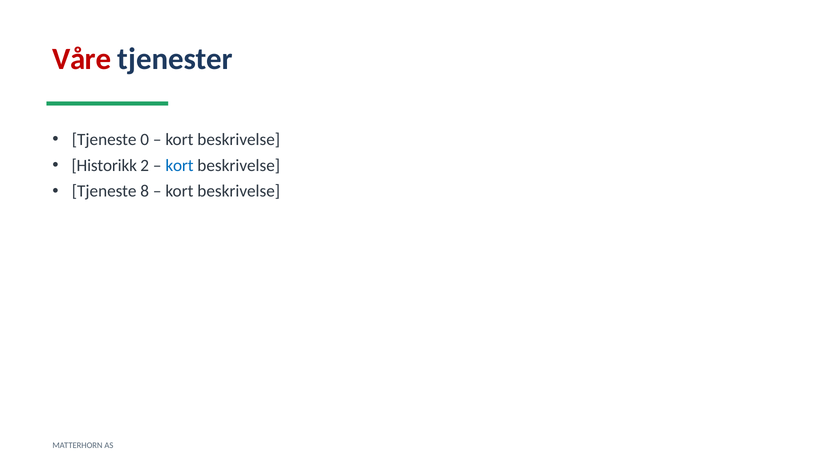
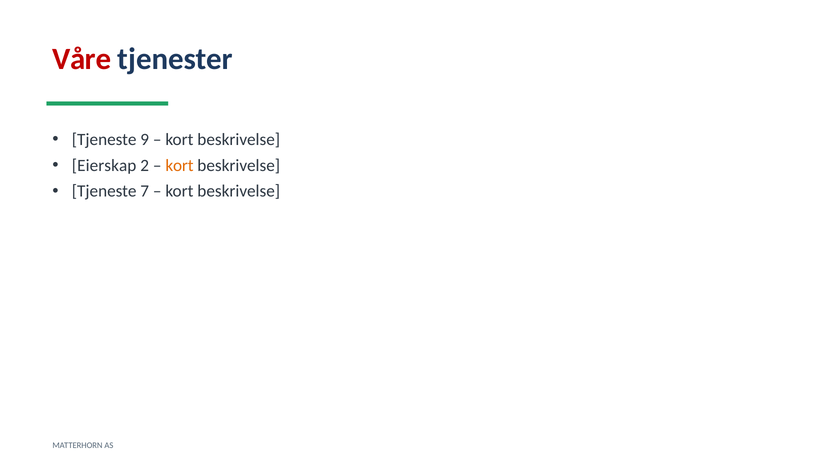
0: 0 -> 9 (145, 140)
Historikk: Historikk -> Eierskap (104, 166)
kort colour: blue -> orange (179, 166)
8: 8 -> 7 (145, 191)
